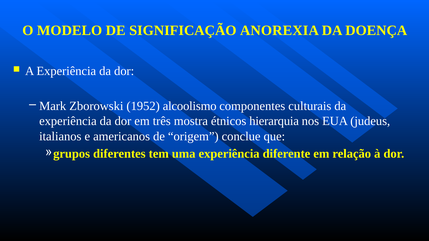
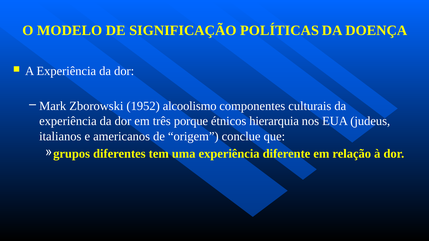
ANOREXIA: ANOREXIA -> POLÍTICAS (279, 30)
mostra: mostra -> porque (191, 121)
